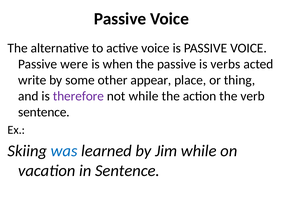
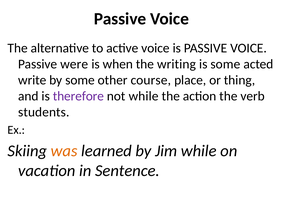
the passive: passive -> writing (177, 64)
is verbs: verbs -> some (225, 64)
appear: appear -> course (151, 80)
sentence: sentence -> students (44, 112)
was colour: blue -> orange (64, 151)
